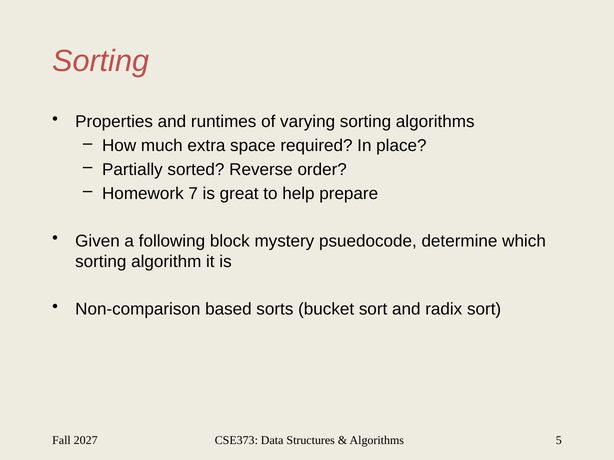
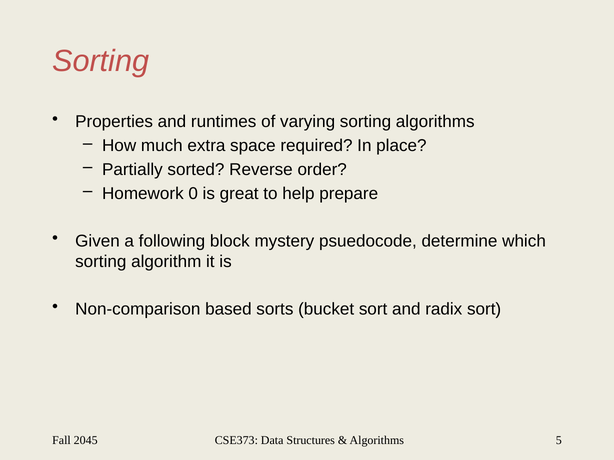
7: 7 -> 0 (193, 194)
2027: 2027 -> 2045 (86, 441)
